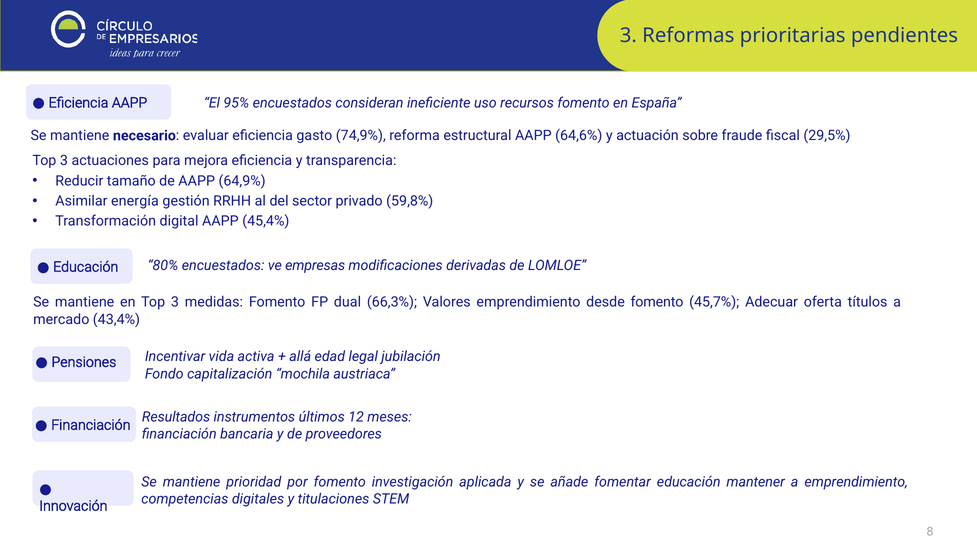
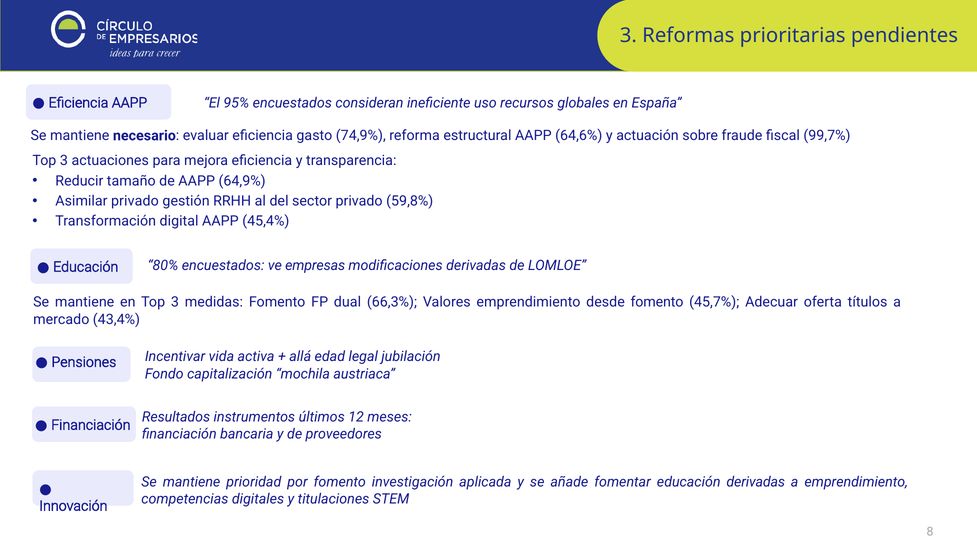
recursos fomento: fomento -> globales (583, 103)
29,5%: 29,5% -> 99,7% (827, 135)
Asimilar energía: energía -> privado (135, 201)
educación mantener: mantener -> derivadas (756, 481)
